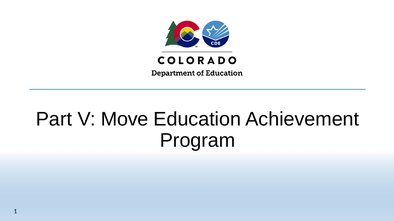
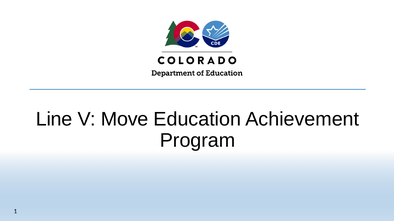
Part: Part -> Line (54, 119)
